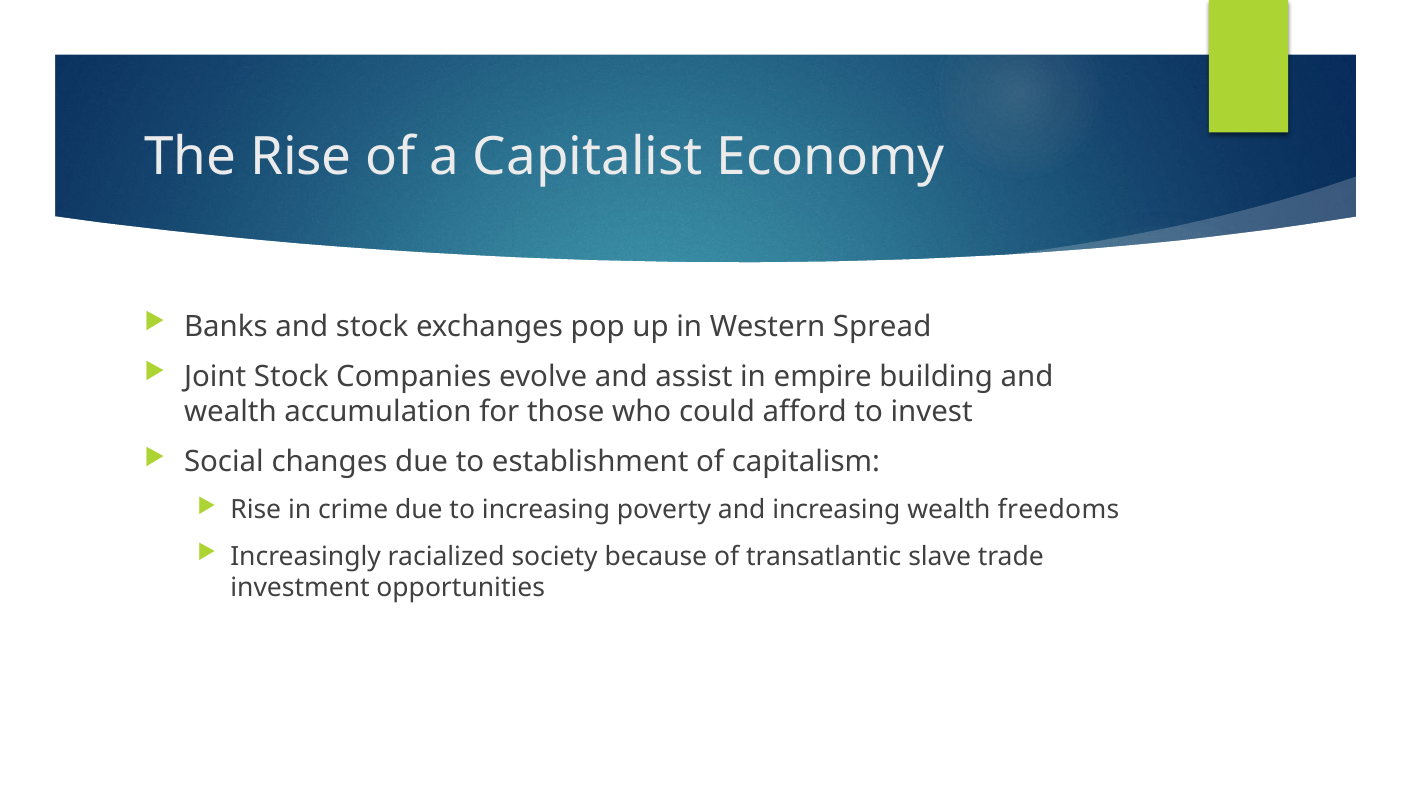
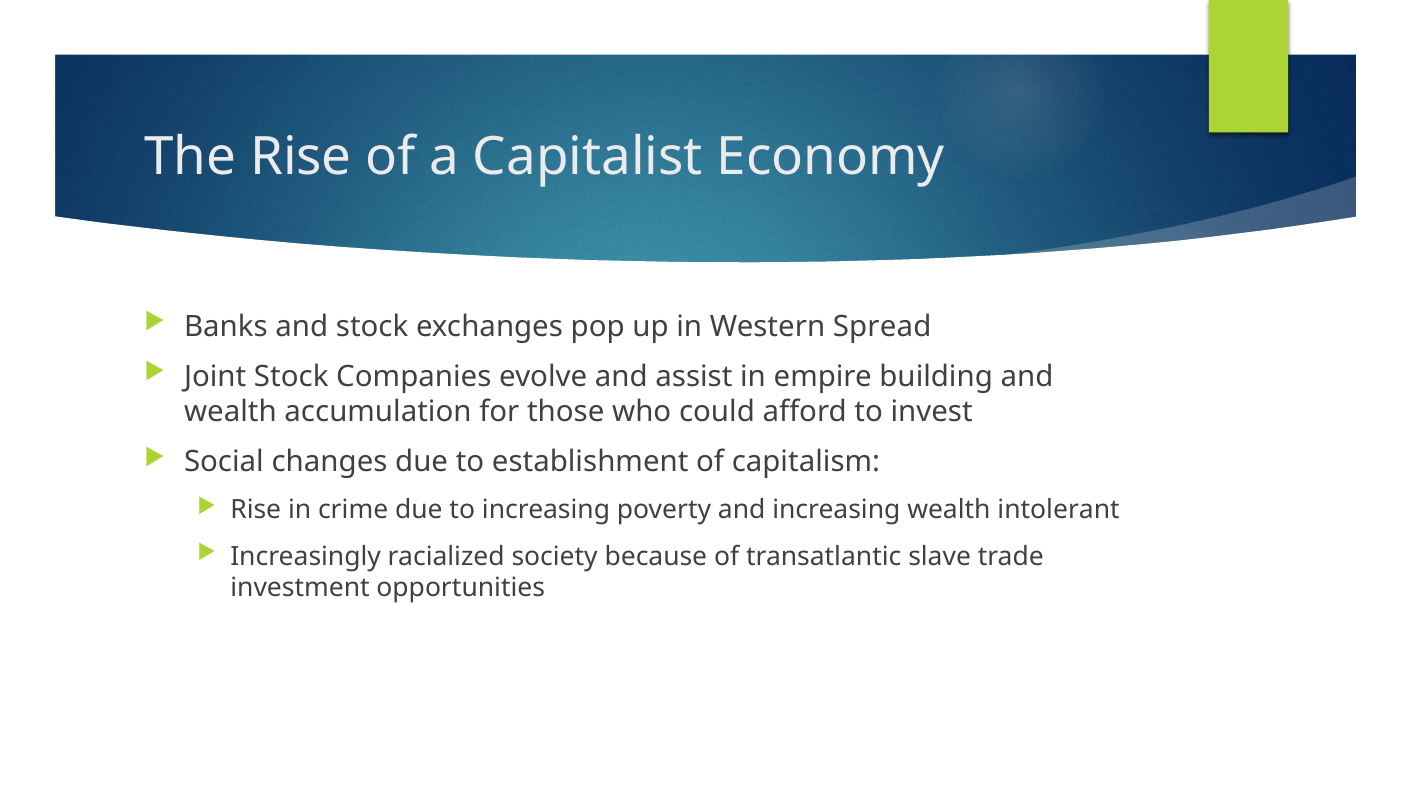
freedoms: freedoms -> intolerant (1059, 510)
